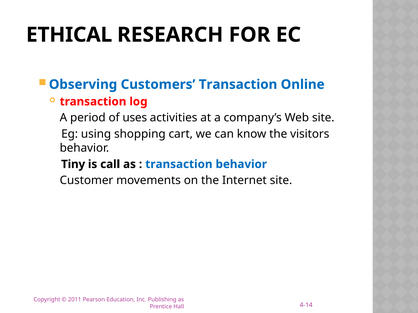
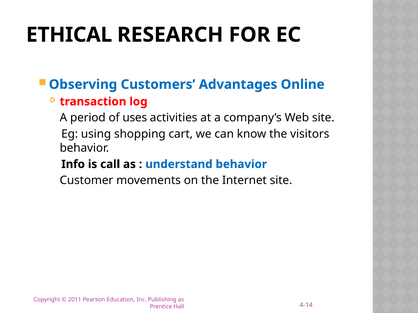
Customers Transaction: Transaction -> Advantages (238, 85)
Tiny: Tiny -> Info (73, 164)
transaction: transaction -> understand (179, 164)
